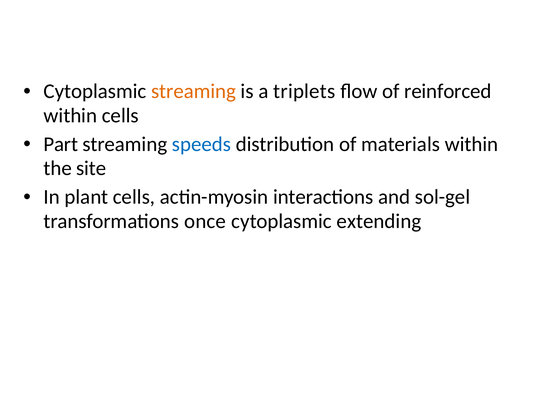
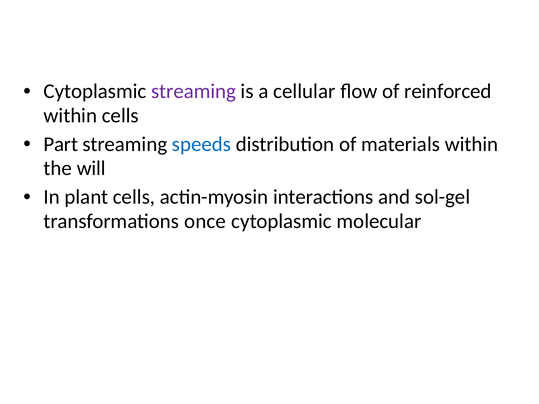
streaming colour: orange -> purple (194, 91)
triplets: triplets -> cellular (304, 91)
site: site -> will (91, 168)
extending: extending -> molecular (379, 221)
